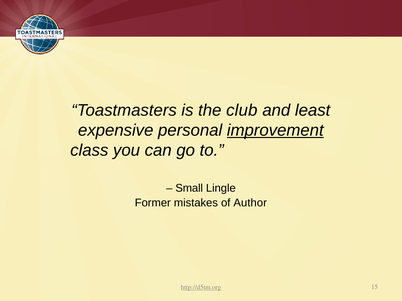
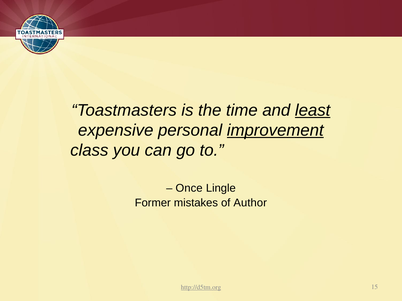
club: club -> time (242, 110)
least underline: none -> present (313, 110)
Small: Small -> Once (189, 188)
